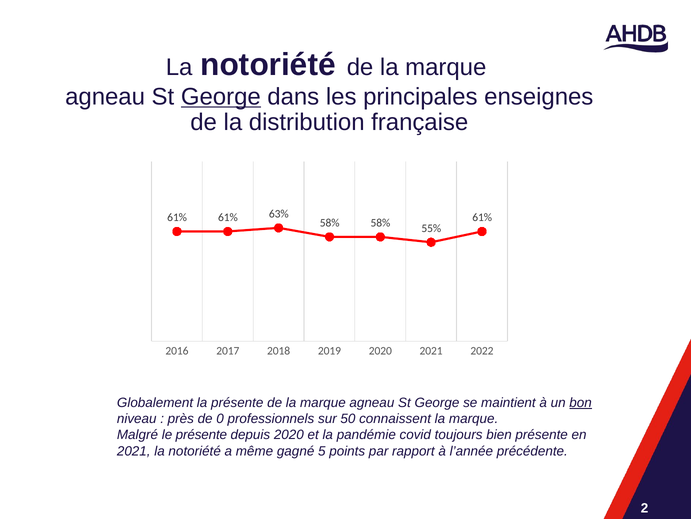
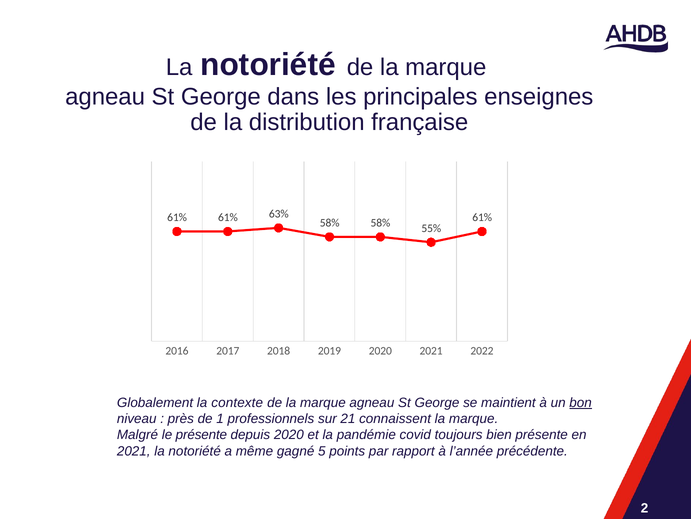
George underline: present -> none (221, 97)
la présente: présente -> contexte (237, 402)
0: 0 -> 1 (220, 418)
50: 50 -> 21 (348, 418)
